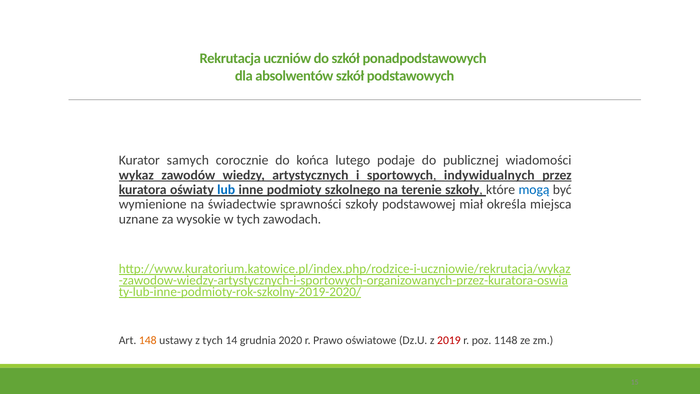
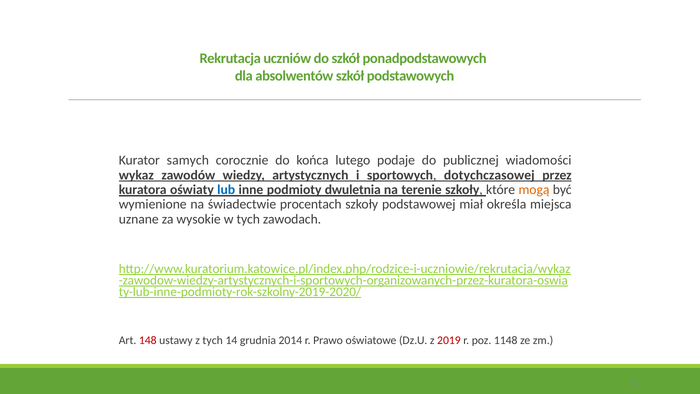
indywidualnych: indywidualnych -> dotychczasowej (489, 175)
szkolnego: szkolnego -> dwuletnia (353, 190)
mogą colour: blue -> orange (534, 190)
sprawności: sprawności -> procentach (311, 204)
148 colour: orange -> red (148, 340)
2020: 2020 -> 2014 (290, 340)
